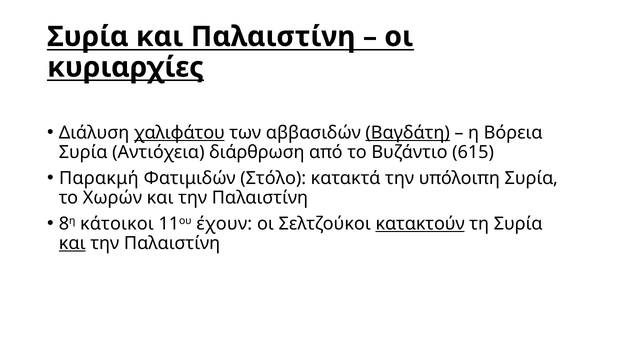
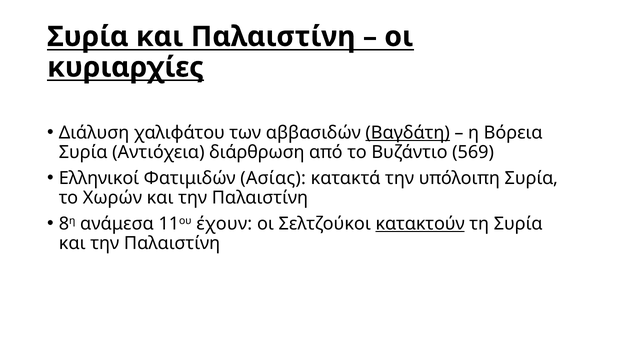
χαλιφάτου underline: present -> none (179, 133)
615: 615 -> 569 (473, 152)
Παρακμή: Παρακμή -> Ελληνικοί (99, 178)
Στόλο: Στόλο -> Ασίας (273, 178)
κάτοικοι: κάτοικοι -> ανάμεσα (117, 224)
και underline: present -> none (72, 243)
